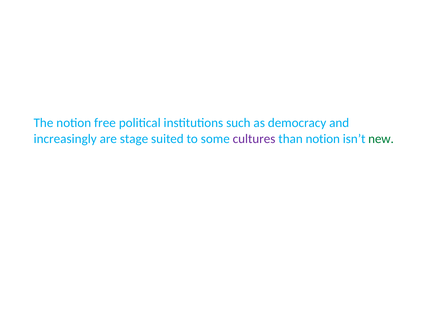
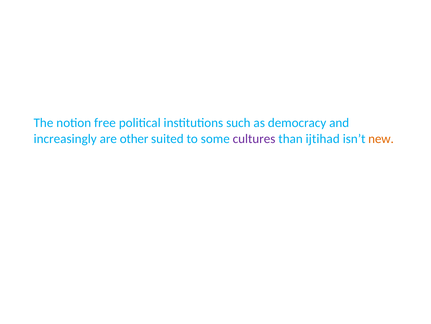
stage: stage -> other (134, 139)
than notion: notion -> ijtihad (323, 139)
new colour: green -> orange (381, 139)
